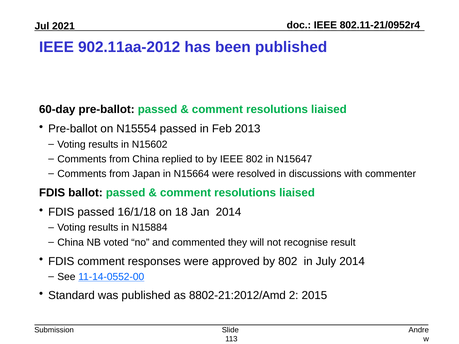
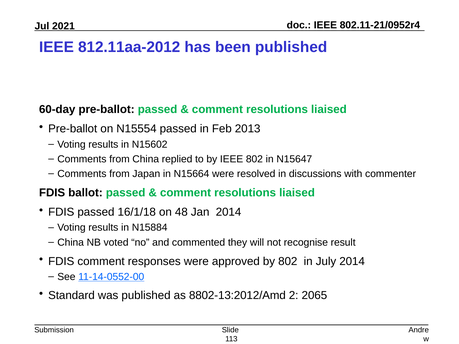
902.11aa-2012: 902.11aa-2012 -> 812.11aa-2012 (129, 47)
18: 18 -> 48 (181, 212)
8802-21:2012/Amd: 8802-21:2012/Amd -> 8802-13:2012/Amd (237, 296)
2015: 2015 -> 2065 (314, 296)
